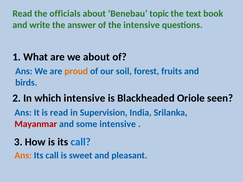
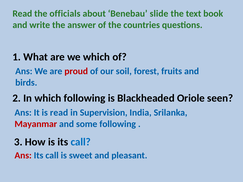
topic: topic -> slide (159, 14)
the intensive: intensive -> countries (142, 25)
we about: about -> which (97, 57)
proud colour: orange -> red (76, 71)
which intensive: intensive -> following (85, 98)
some intensive: intensive -> following (118, 124)
Ans colour: orange -> red (23, 156)
